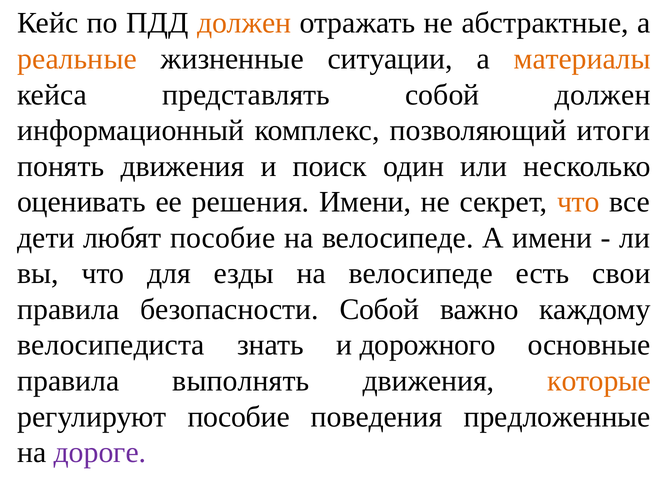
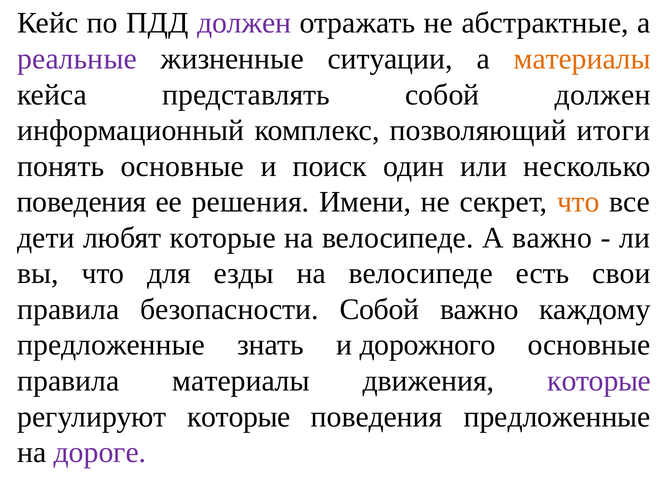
должен colour: orange -> purple (244, 23)
реальные colour: orange -> purple (77, 59)
понять движения: движения -> основные (182, 166)
оценивать: оценивать -> поведения (82, 202)
любят пособие: пособие -> которые (223, 238)
А имени: имени -> важно (552, 238)
велосипедиста: велосипедиста -> предложенные (111, 345)
правила выполнять: выполнять -> материалы (241, 381)
которые colour: orange -> purple (599, 381)
регулируют пособие: пособие -> которые (239, 417)
